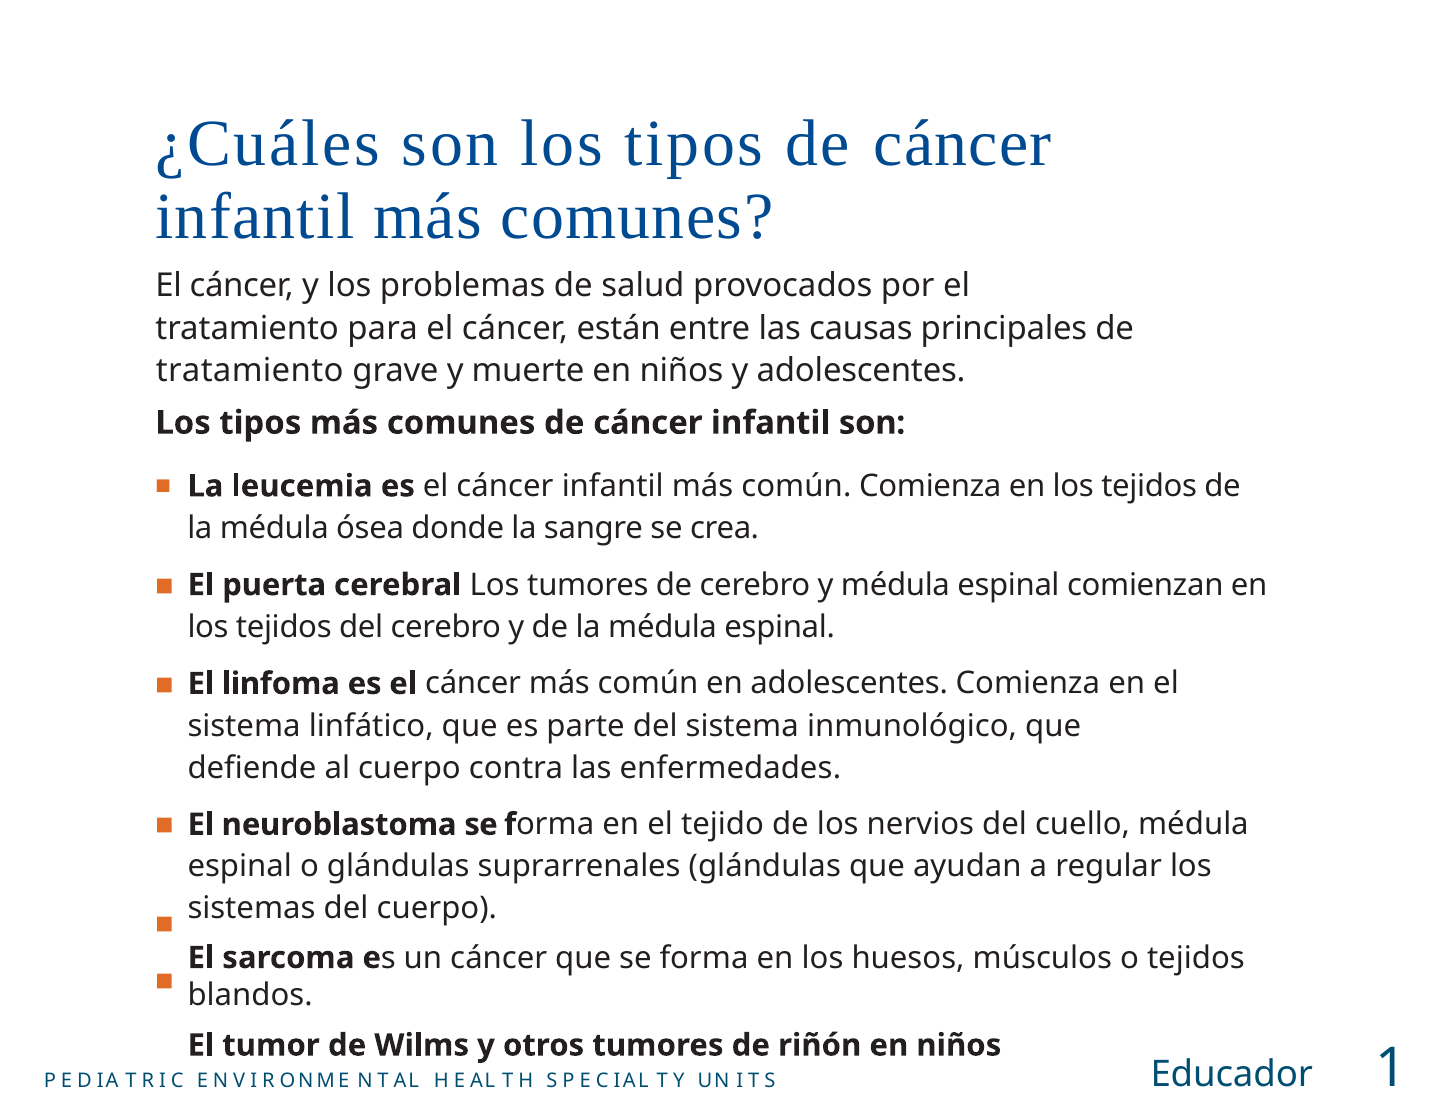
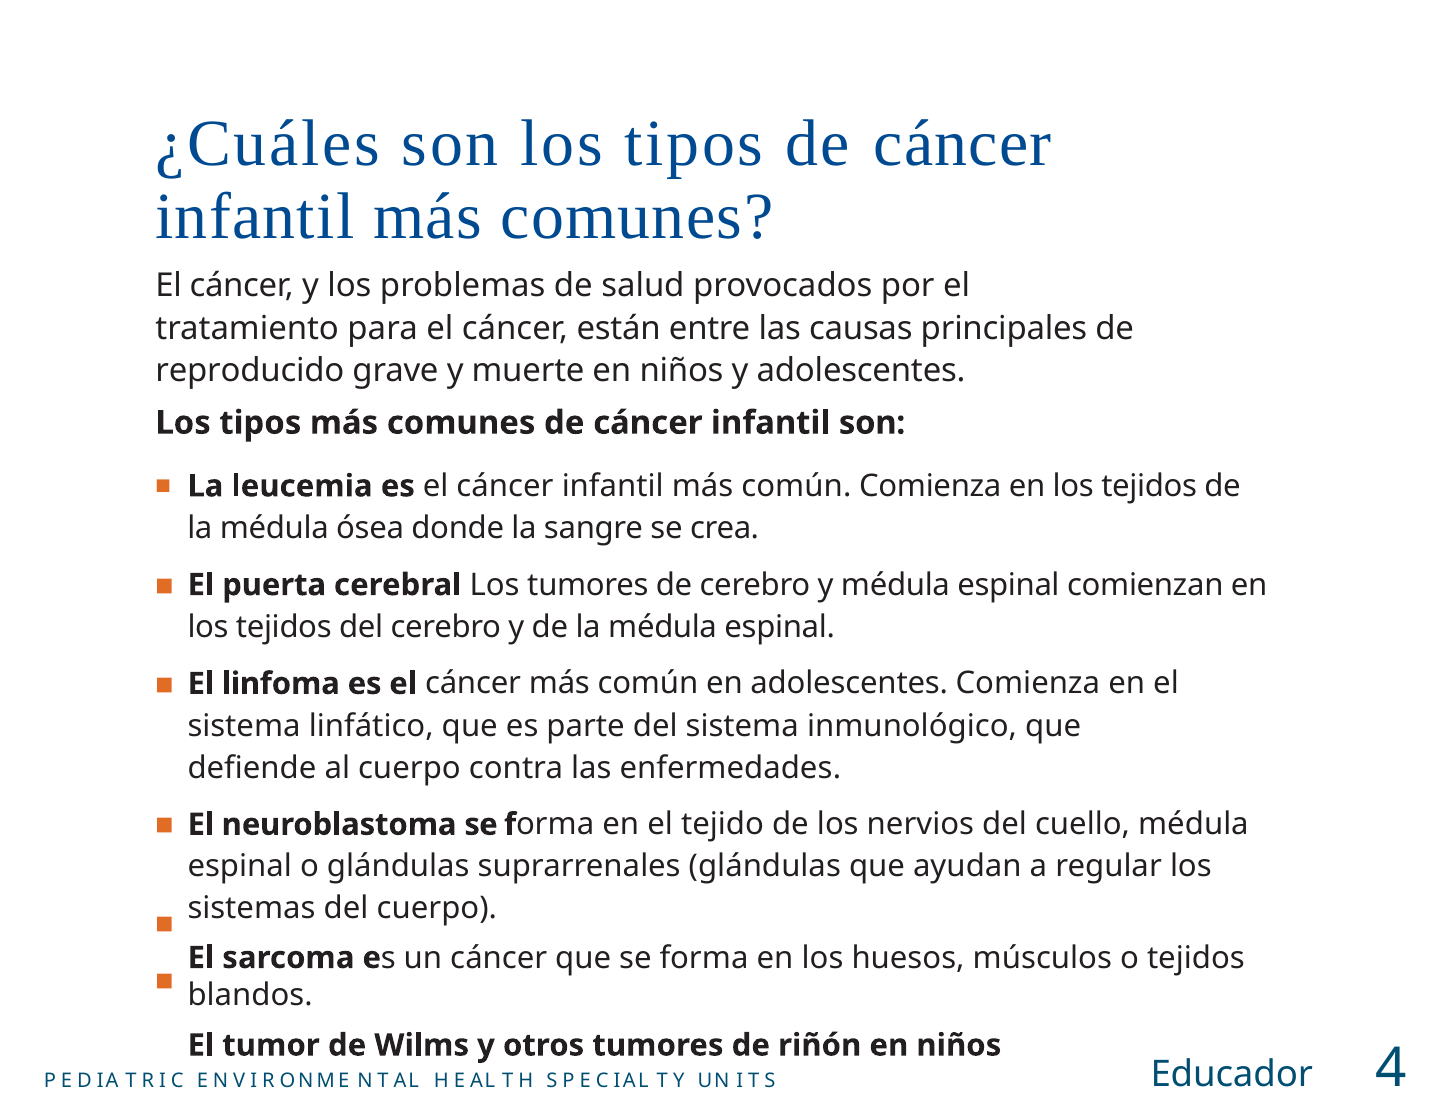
tratamiento: tratamiento -> reproducido (250, 370)
1: 1 -> 4 (1392, 1068)
